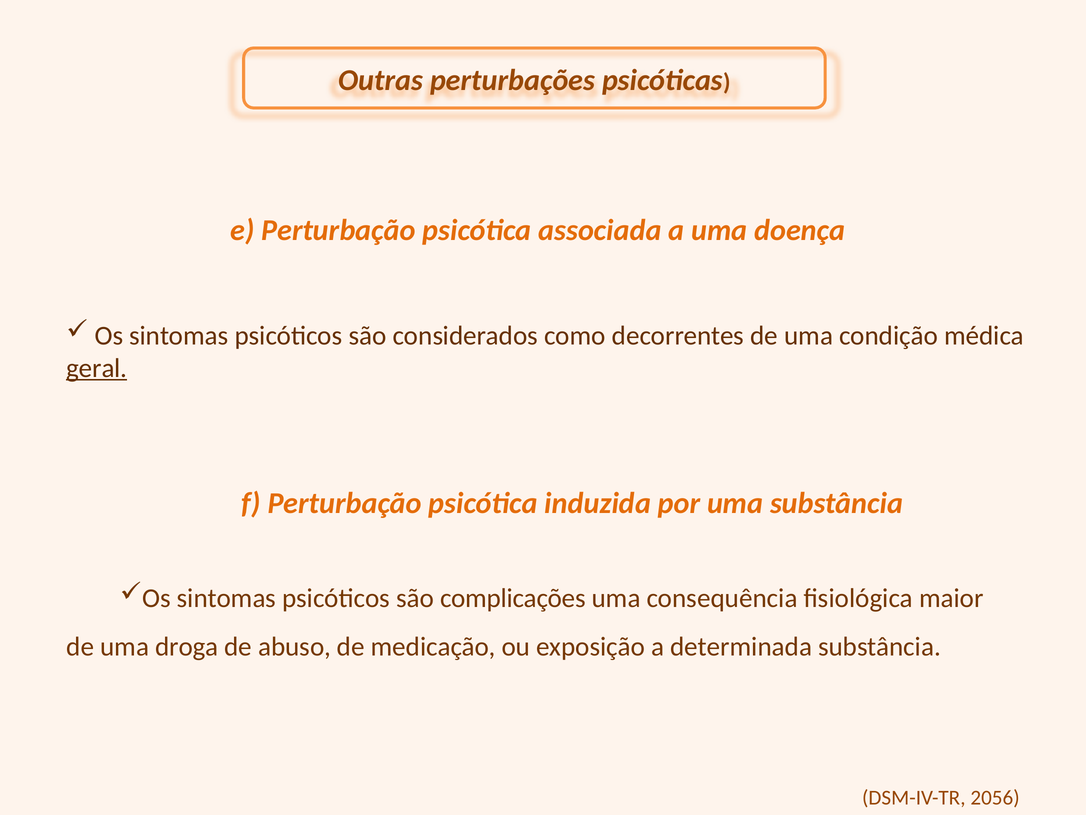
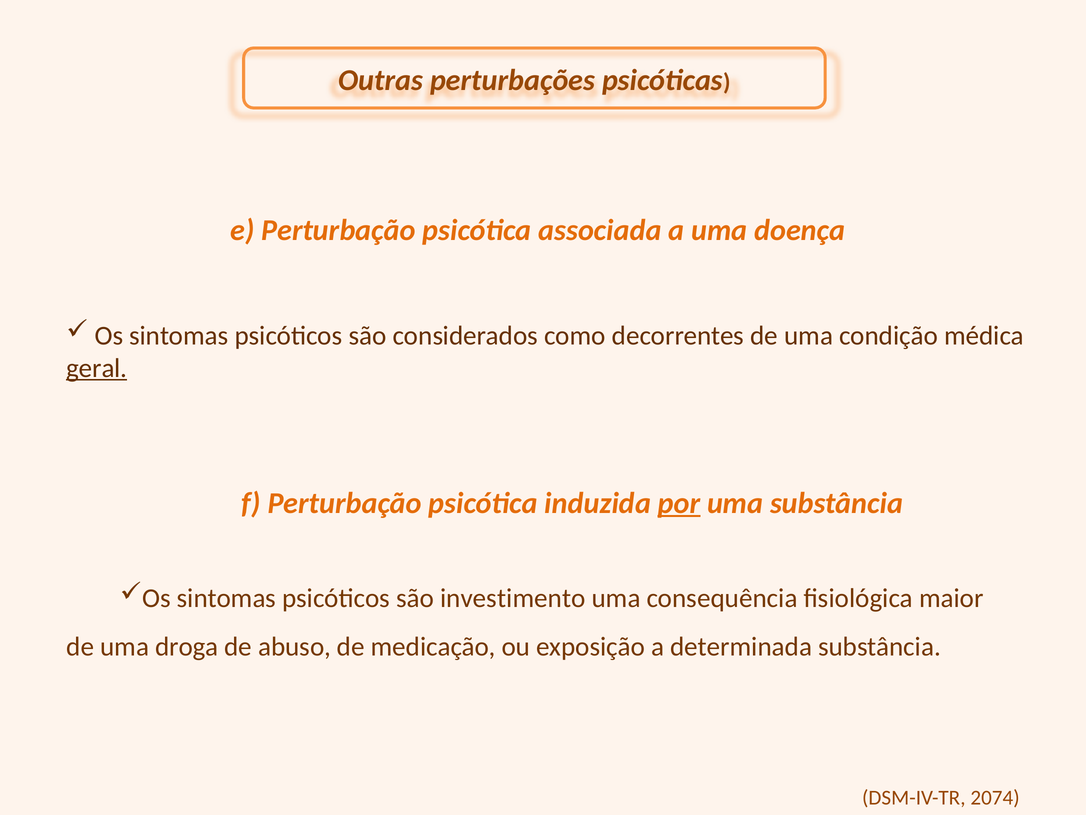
por underline: none -> present (679, 503)
complicações: complicações -> investimento (513, 598)
2056: 2056 -> 2074 (995, 797)
